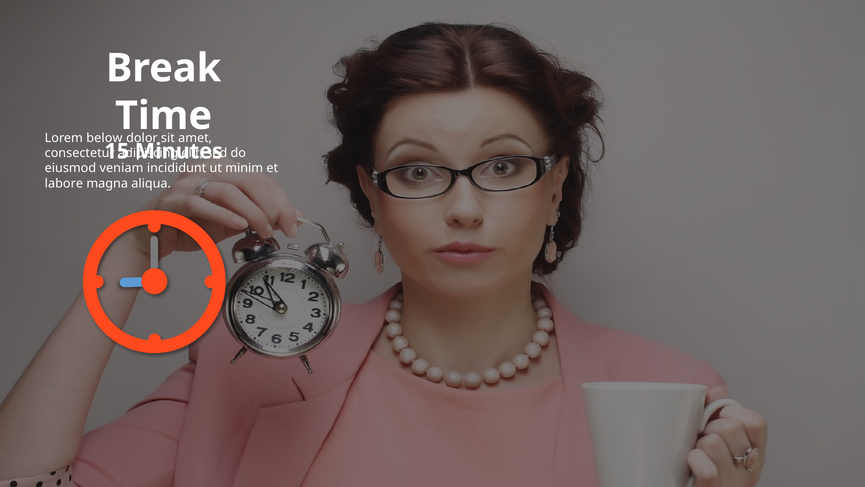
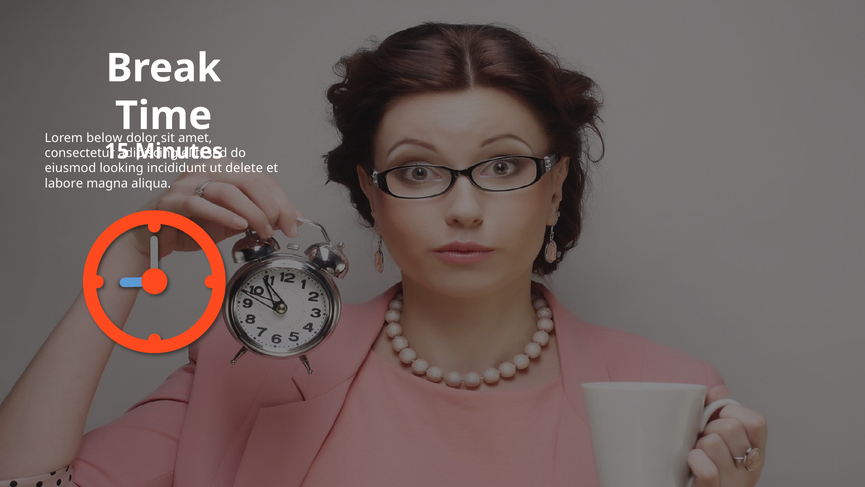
veniam: veniam -> looking (122, 168)
minim: minim -> delete (244, 168)
